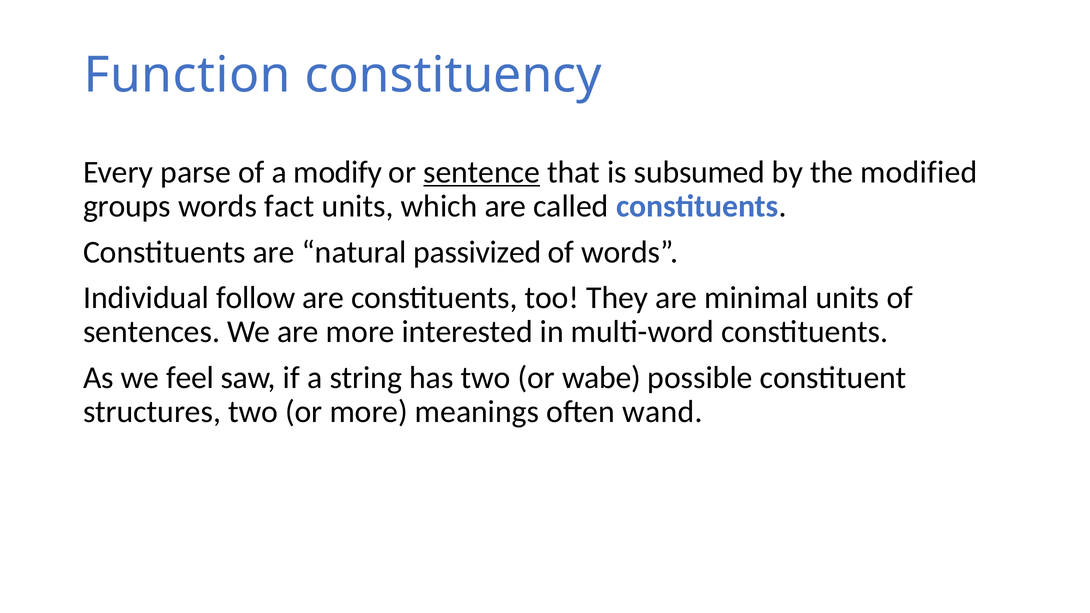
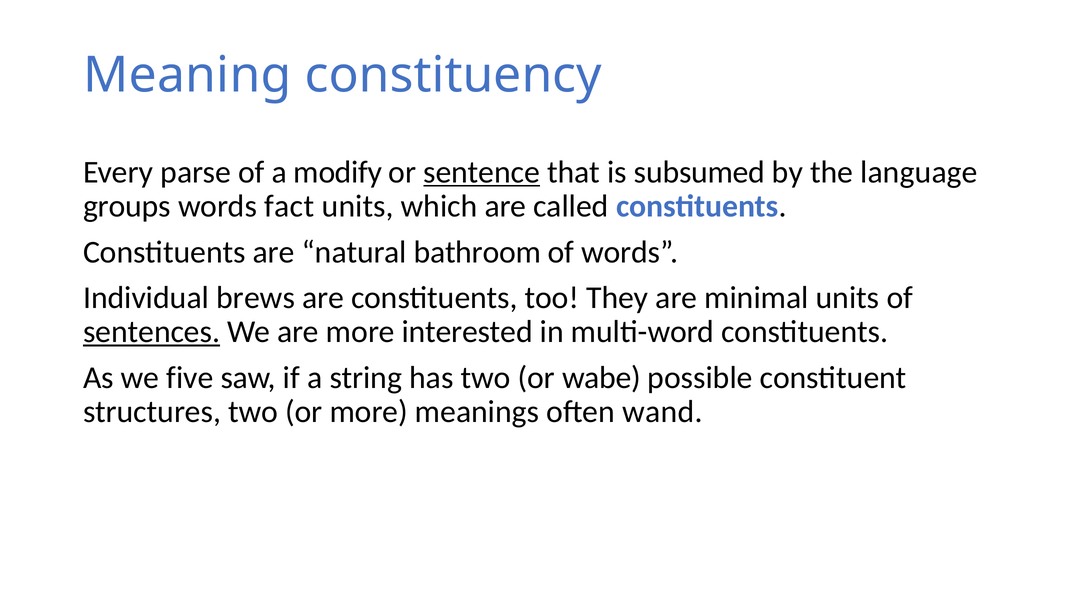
Function: Function -> Meaning (187, 75)
modified: modified -> language (919, 172)
passivized: passivized -> bathroom (477, 252)
follow: follow -> brews (256, 298)
sentences underline: none -> present (152, 332)
feel: feel -> five (190, 378)
